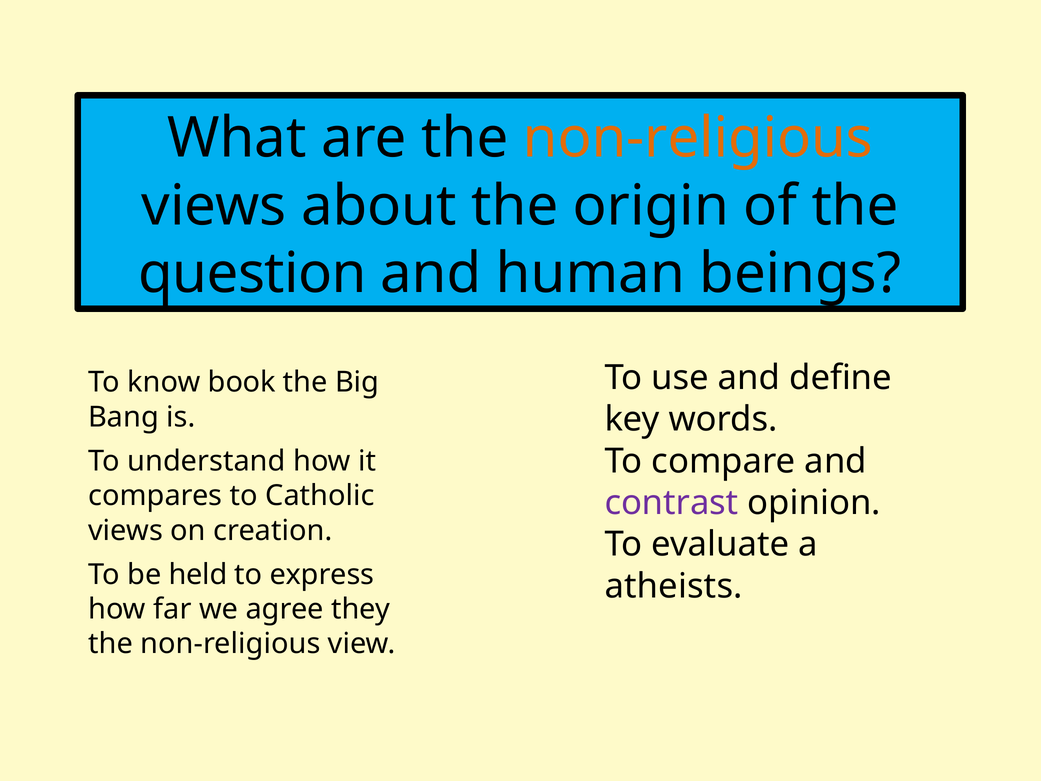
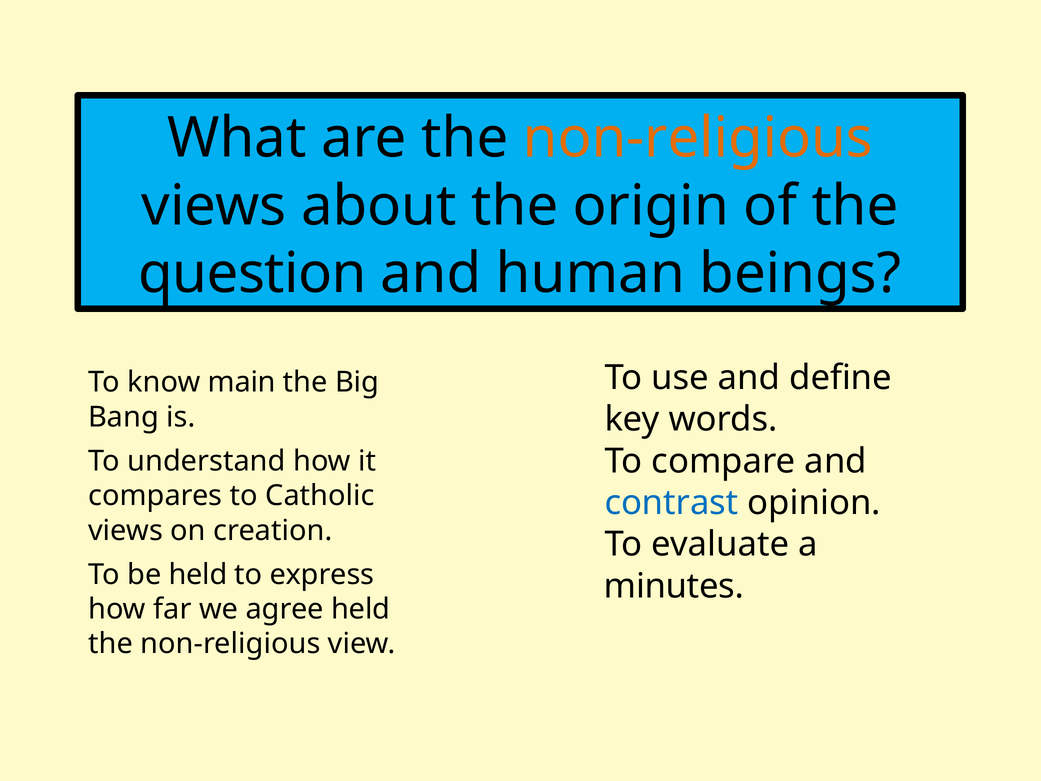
book: book -> main (242, 382)
contrast colour: purple -> blue (671, 503)
atheists: atheists -> minutes (674, 586)
agree they: they -> held (361, 609)
